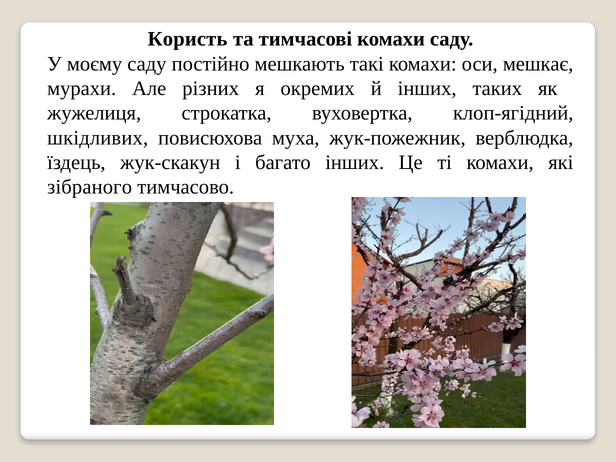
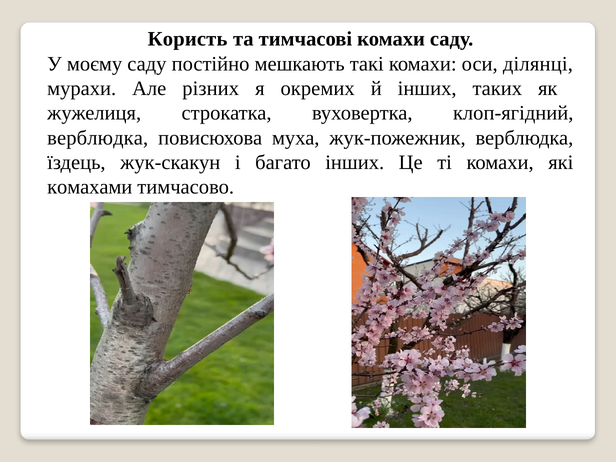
мешкає: мешкає -> ділянці (538, 64)
шкідливих: шкідливих -> верблюдка (98, 138)
зібраного: зібраного -> комахами (90, 187)
